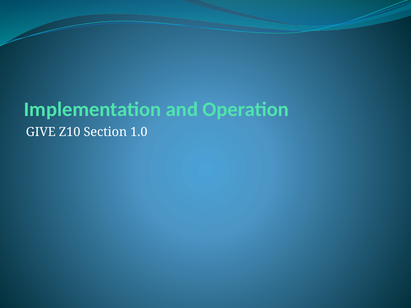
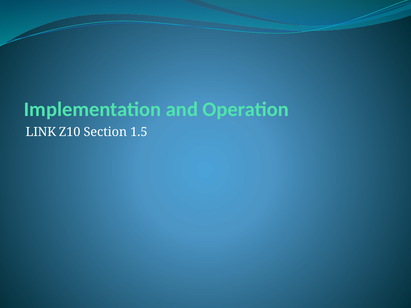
GIVE: GIVE -> LINK (41, 132)
1.0: 1.0 -> 1.5 (139, 132)
